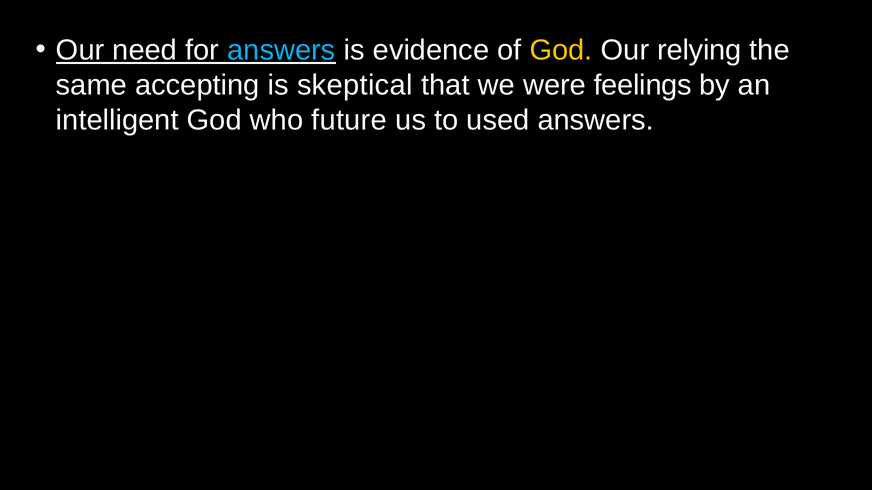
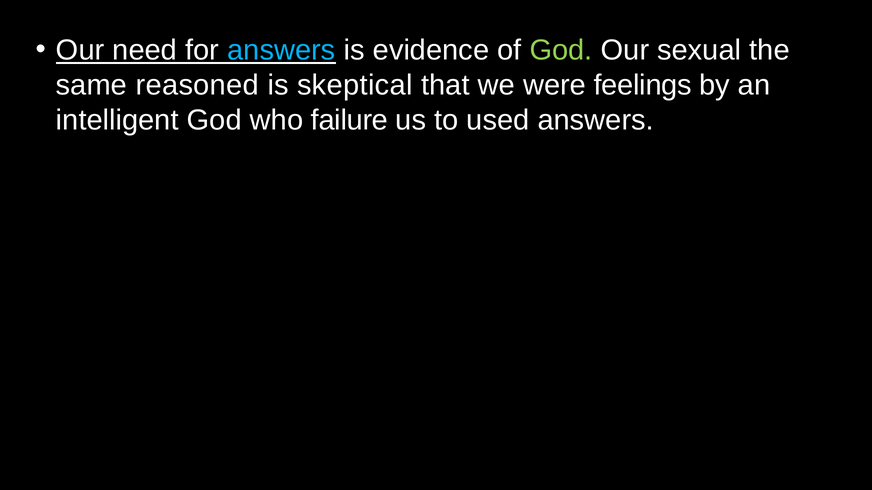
God colour: yellow -> light green (561, 50)
relying: relying -> sexual (699, 50)
accepting: accepting -> reasoned (197, 85)
future: future -> failure (349, 120)
